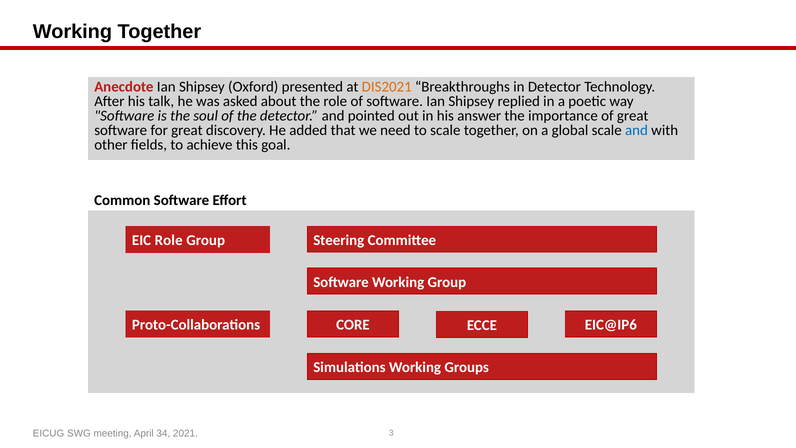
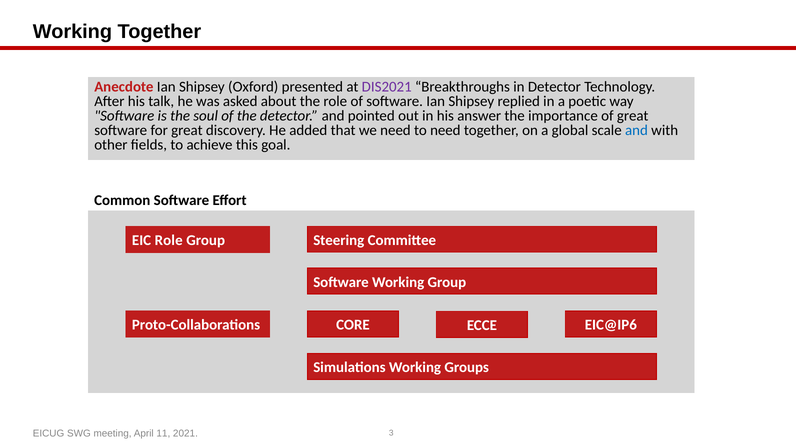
DIS2021 colour: orange -> purple (387, 87)
to scale: scale -> need (445, 130)
34: 34 -> 11 (163, 433)
